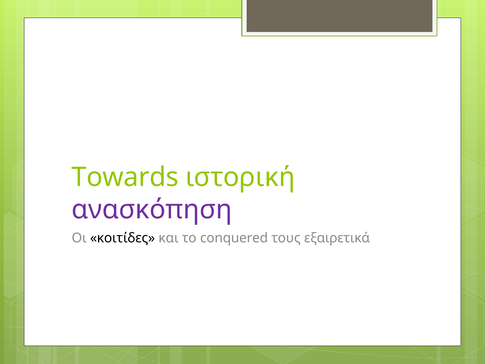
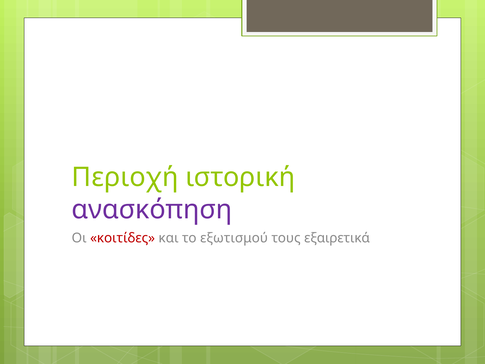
Towards: Towards -> Περιοχή (125, 177)
κοιτίδες colour: black -> red (123, 238)
conquered: conquered -> εξωτισμού (234, 238)
